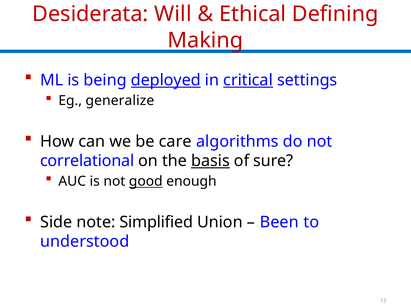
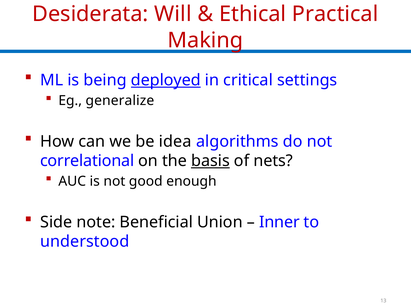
Defining: Defining -> Practical (335, 14)
critical underline: present -> none (248, 80)
care: care -> idea (175, 142)
sure: sure -> nets (273, 161)
good underline: present -> none (146, 181)
Simplified: Simplified -> Beneficial (156, 222)
Been: Been -> Inner (279, 222)
